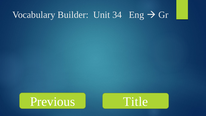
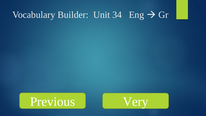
Title: Title -> Very (136, 102)
